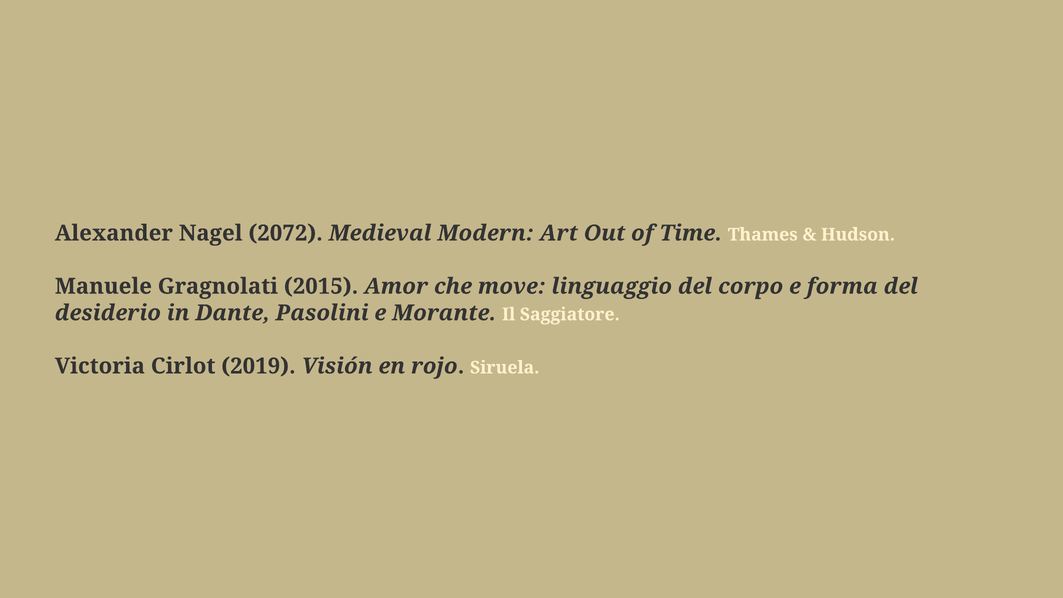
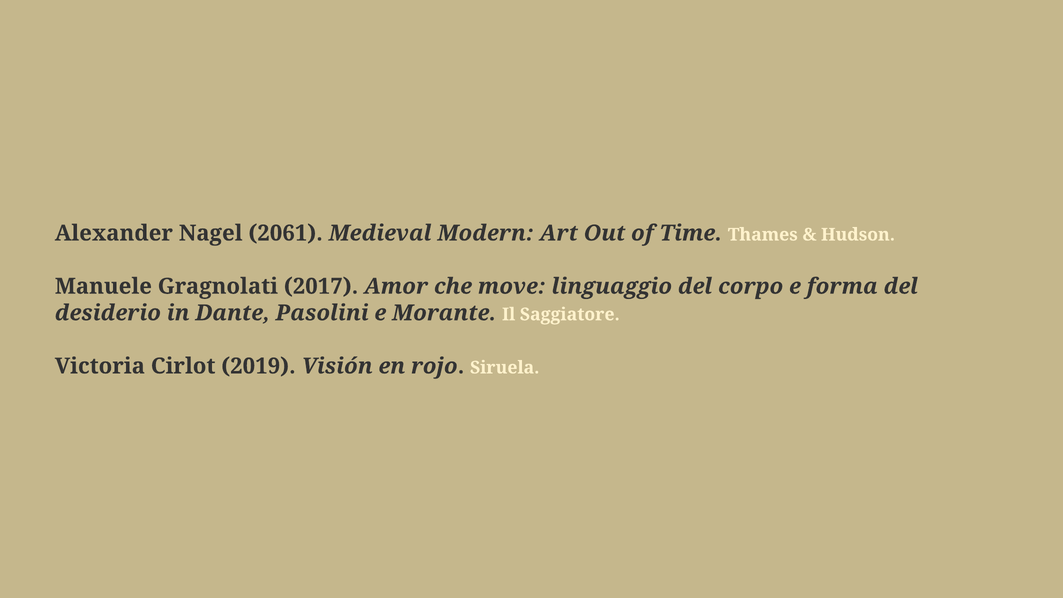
2072: 2072 -> 2061 (286, 233)
2015: 2015 -> 2017 (321, 286)
